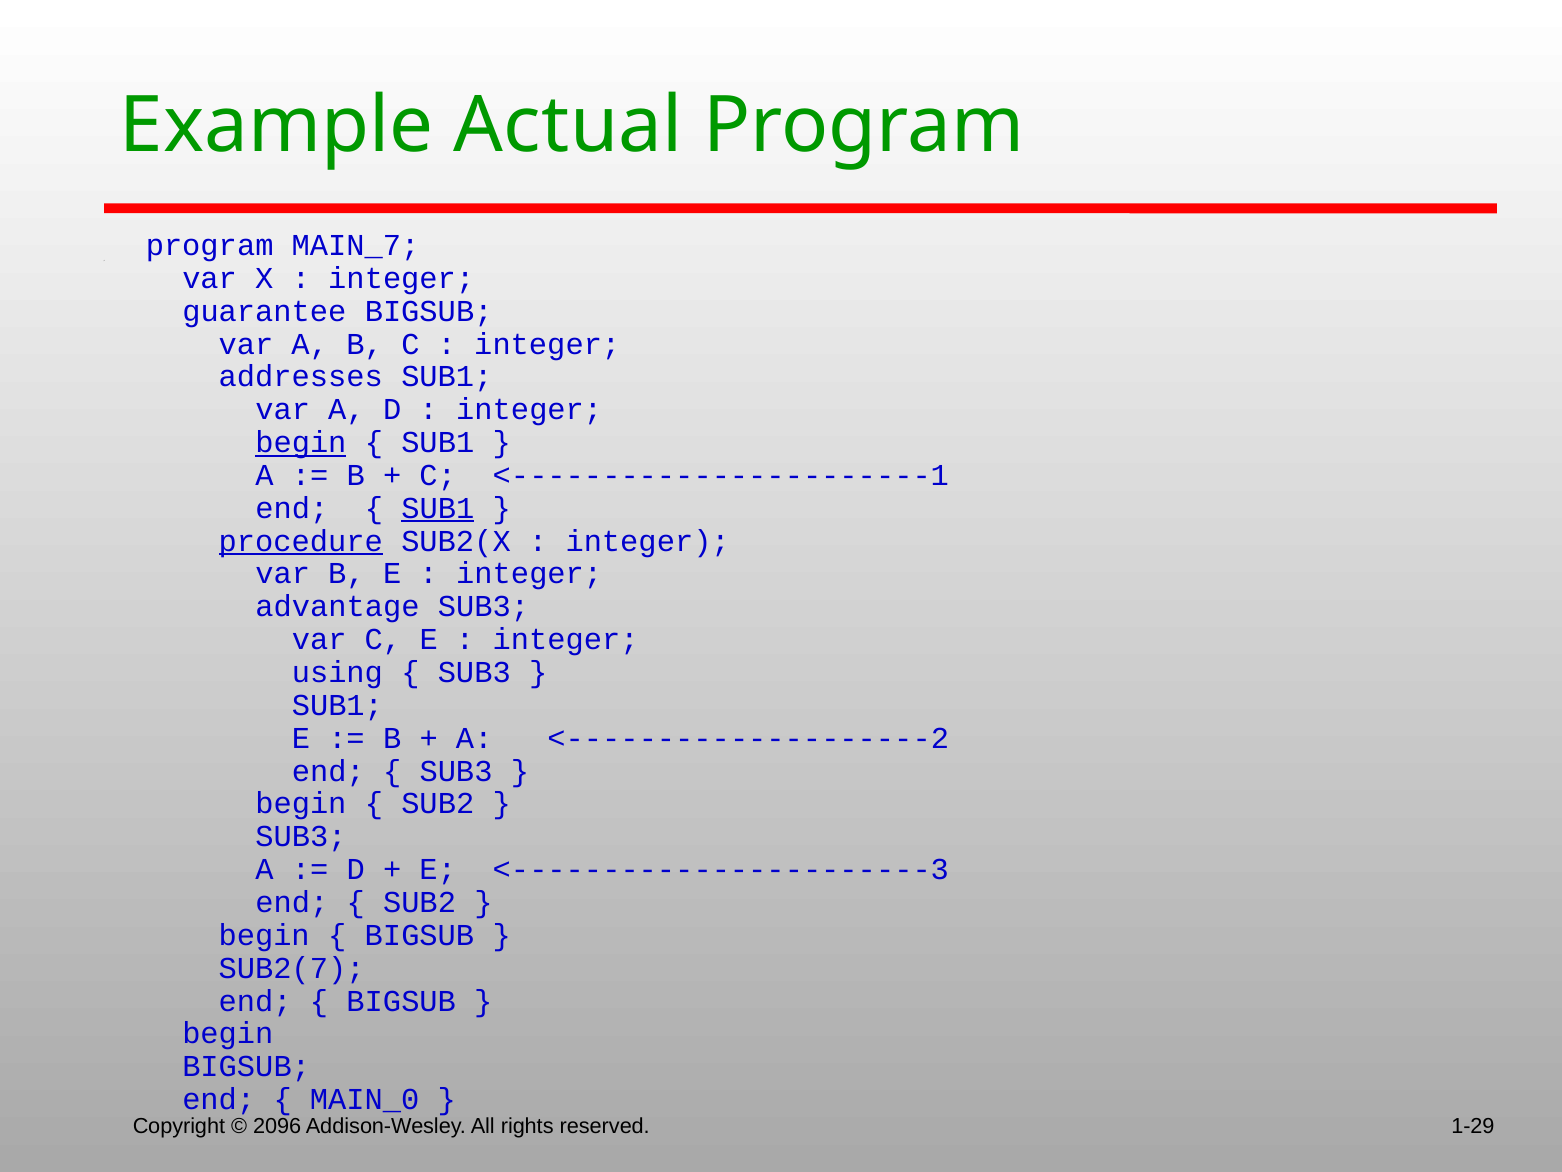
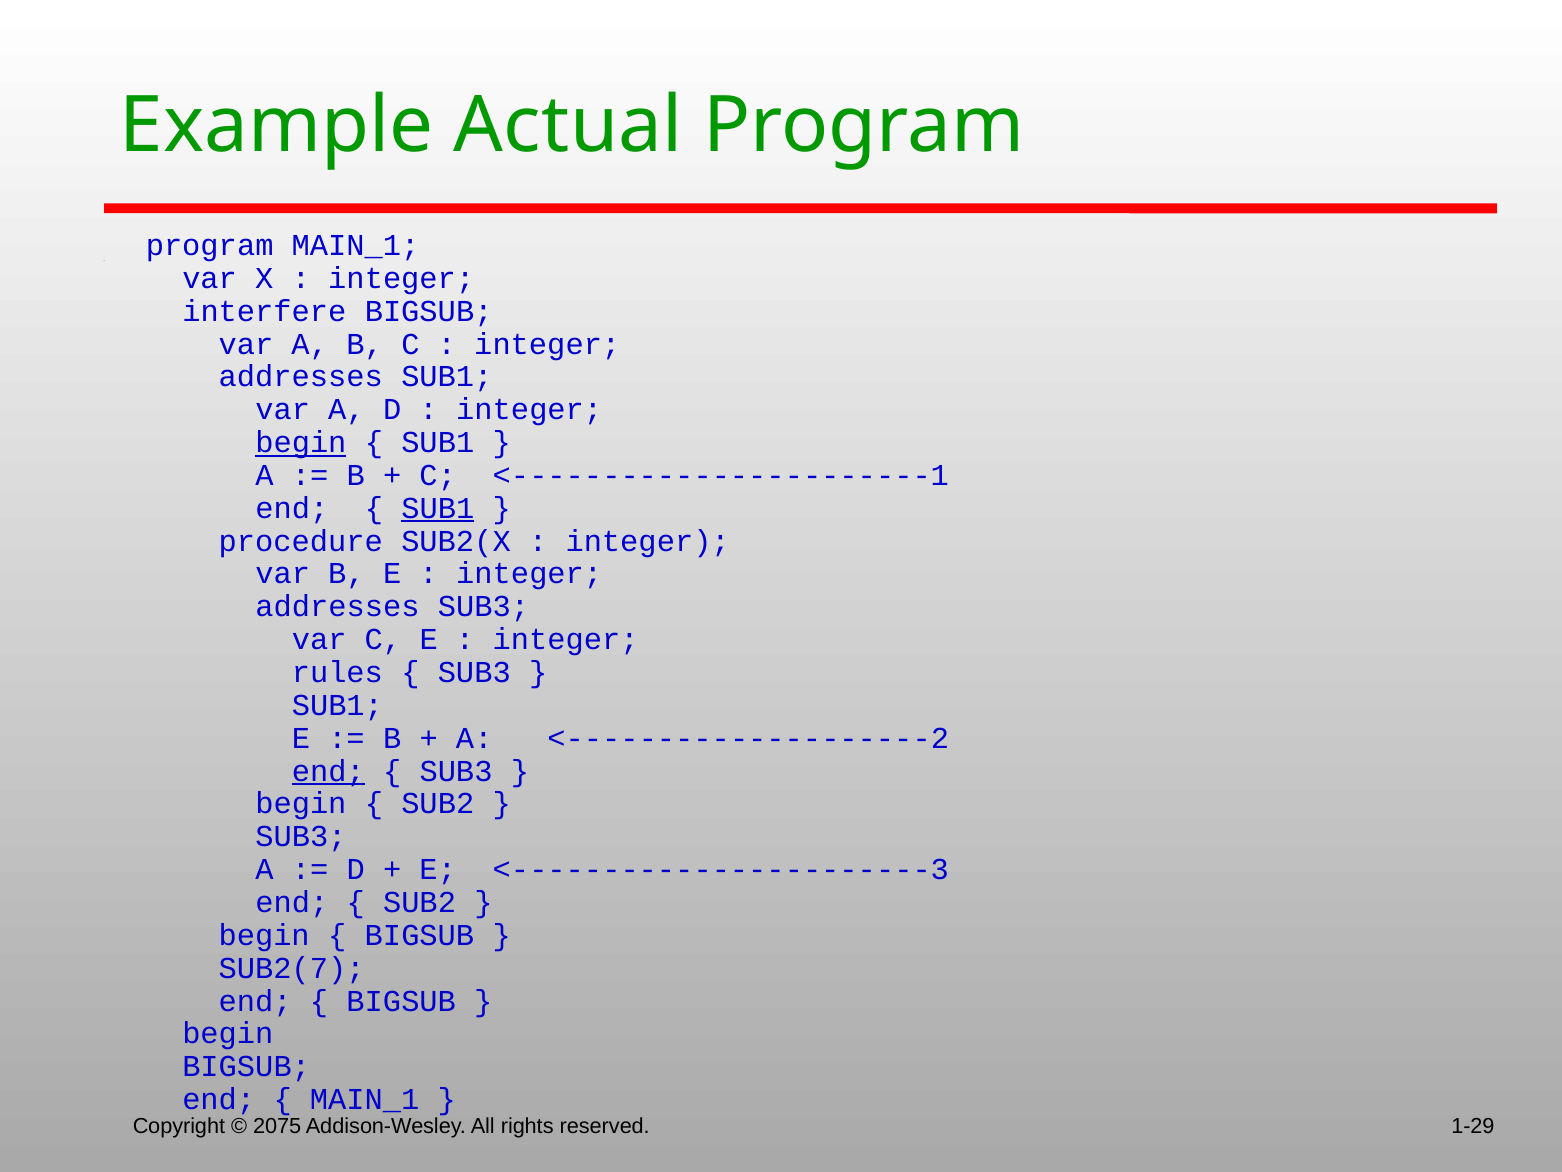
program MAIN_7: MAIN_7 -> MAIN_1 (356, 245)
guarantee: guarantee -> interfere (264, 311)
procedure underline: present -> none (301, 541)
advantage: advantage -> addresses (337, 607)
using: using -> rules (337, 672)
end underline: none -> present (328, 771)
MAIN_0: MAIN_0 -> MAIN_1 (365, 1099)
2096: 2096 -> 2075 (277, 1126)
